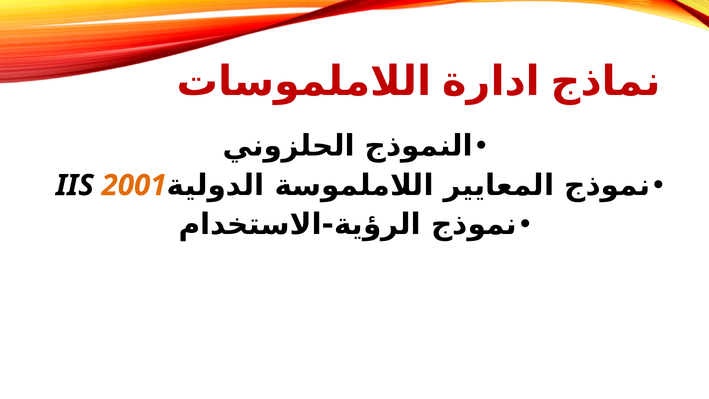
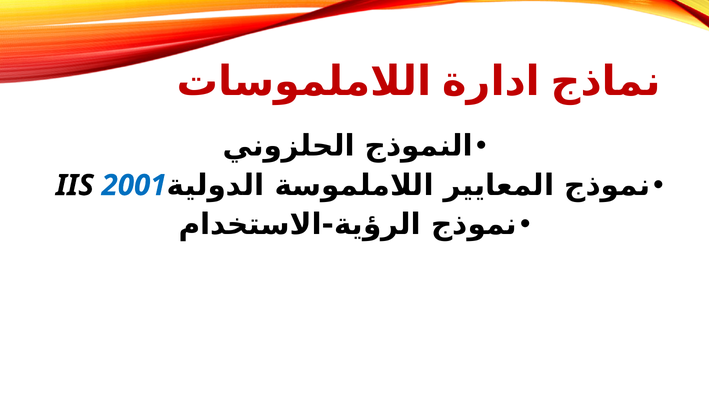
2001 colour: orange -> blue (134, 185)
